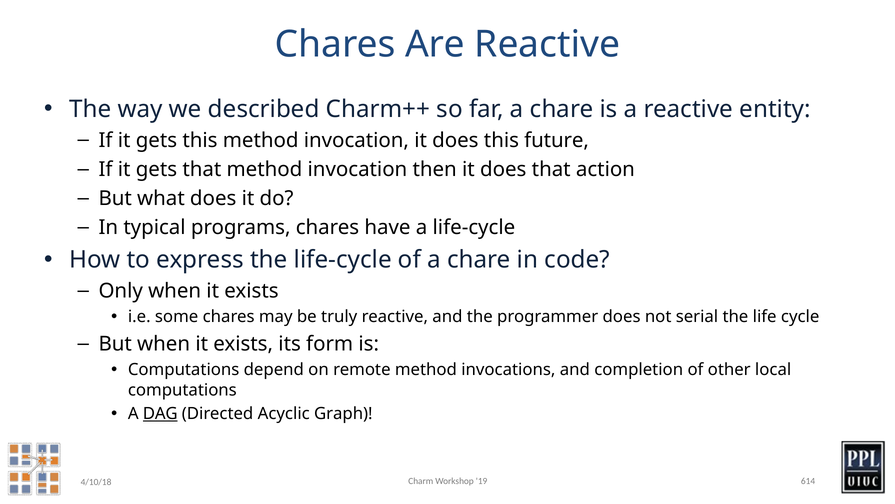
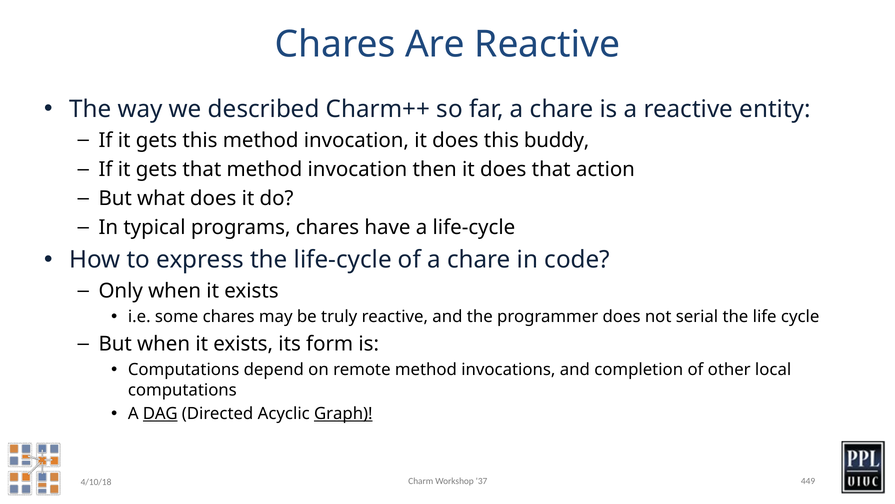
future: future -> buddy (557, 140)
Graph underline: none -> present (343, 413)
19: 19 -> 37 (482, 481)
614: 614 -> 449 (808, 481)
